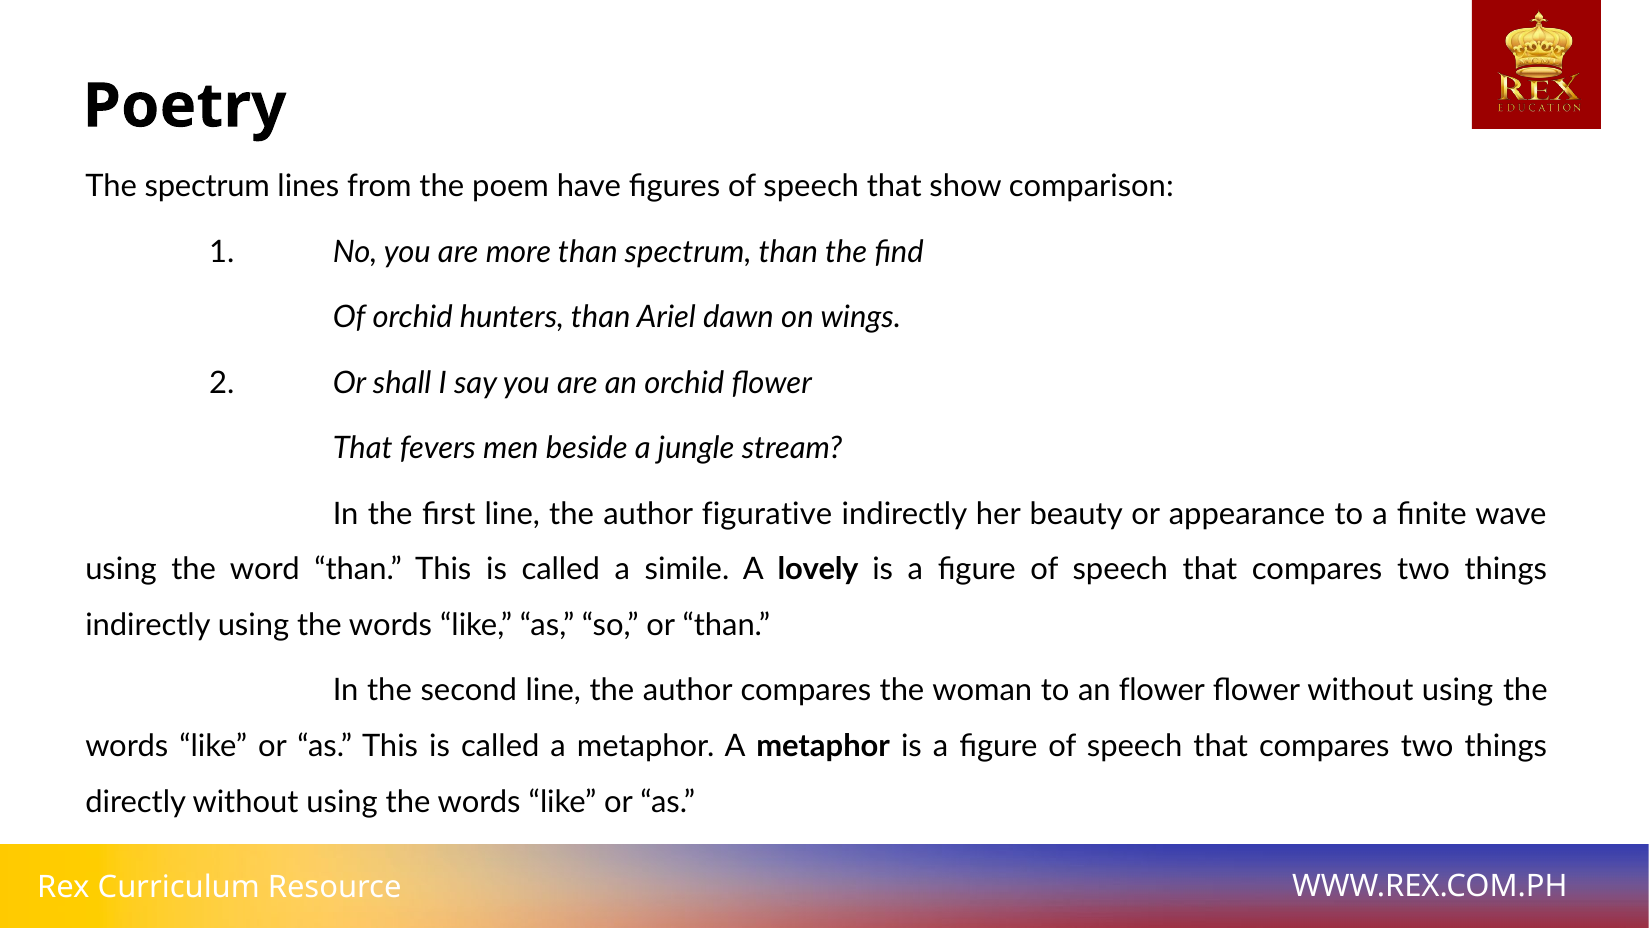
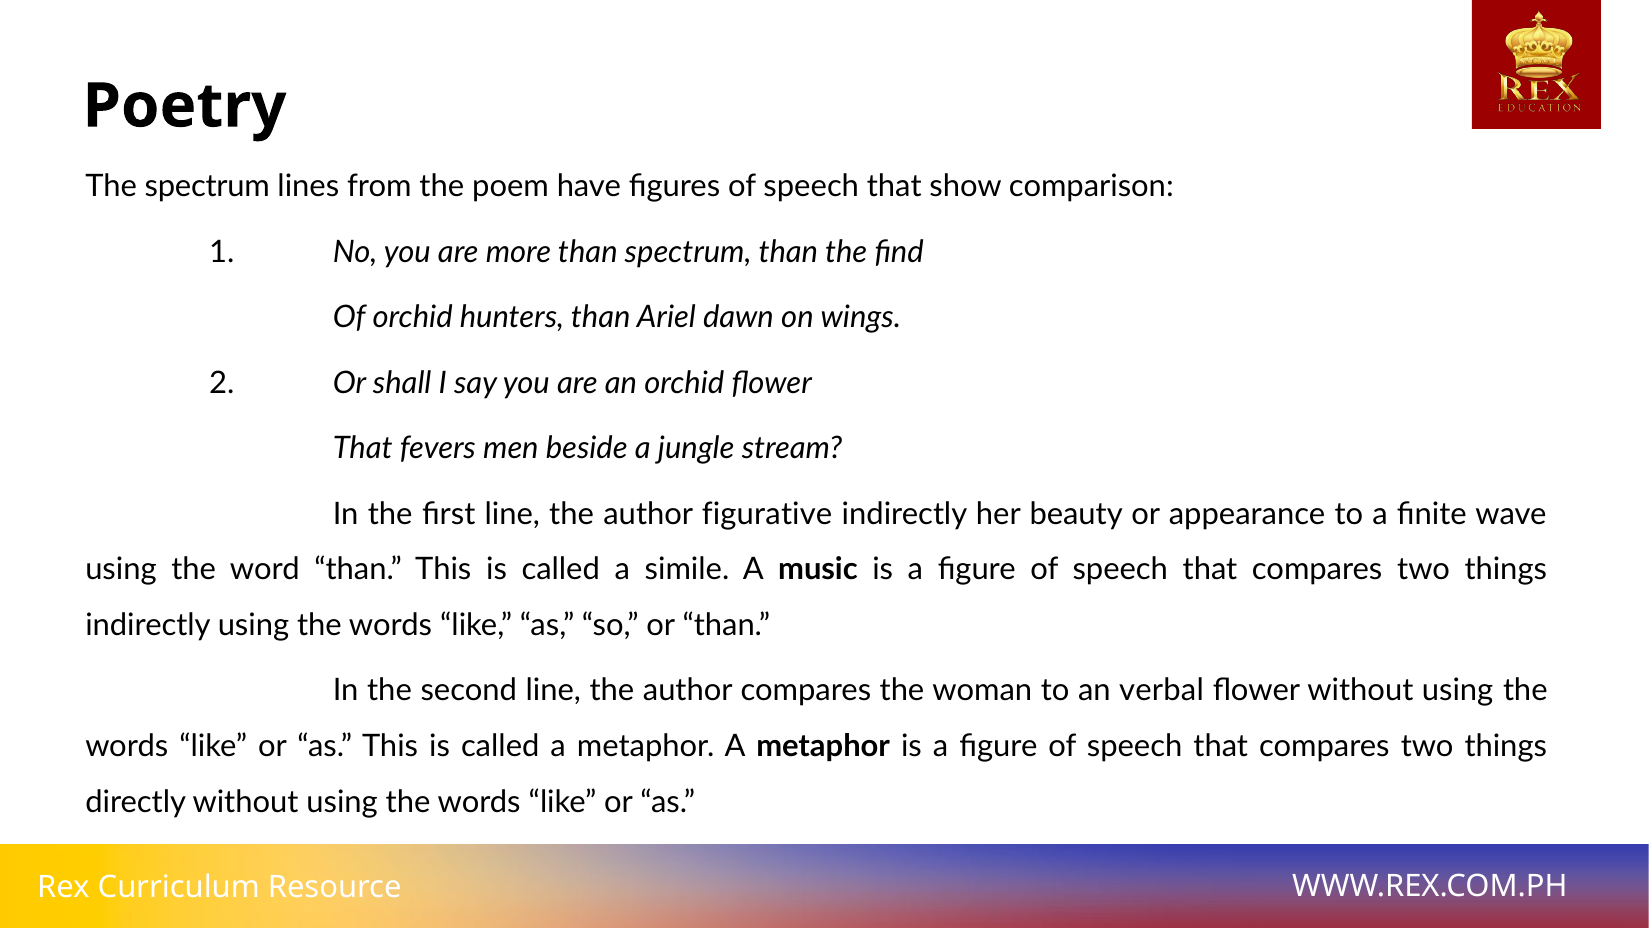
lovely: lovely -> music (818, 570)
an flower: flower -> verbal (1162, 691)
